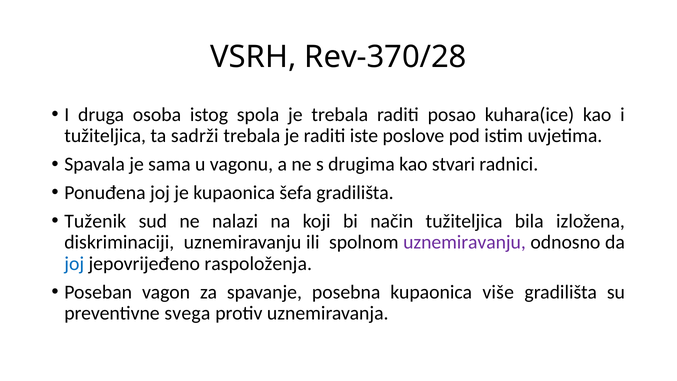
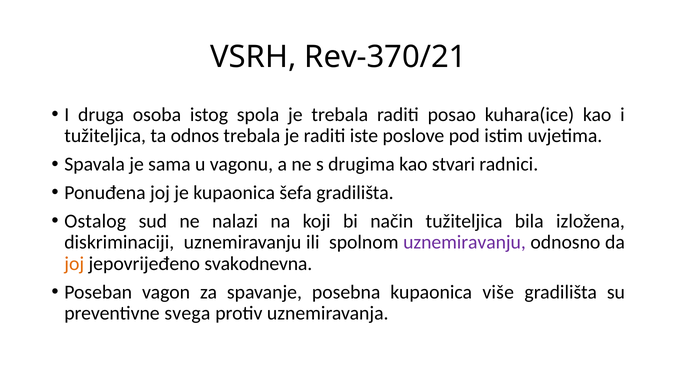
Rev-370/28: Rev-370/28 -> Rev-370/21 (386, 57)
sadrži: sadrži -> odnos (195, 136)
Tuženik: Tuženik -> Ostalog (95, 221)
joj colour: blue -> orange (74, 264)
raspoloženja: raspoloženja -> svakodnevna (258, 264)
